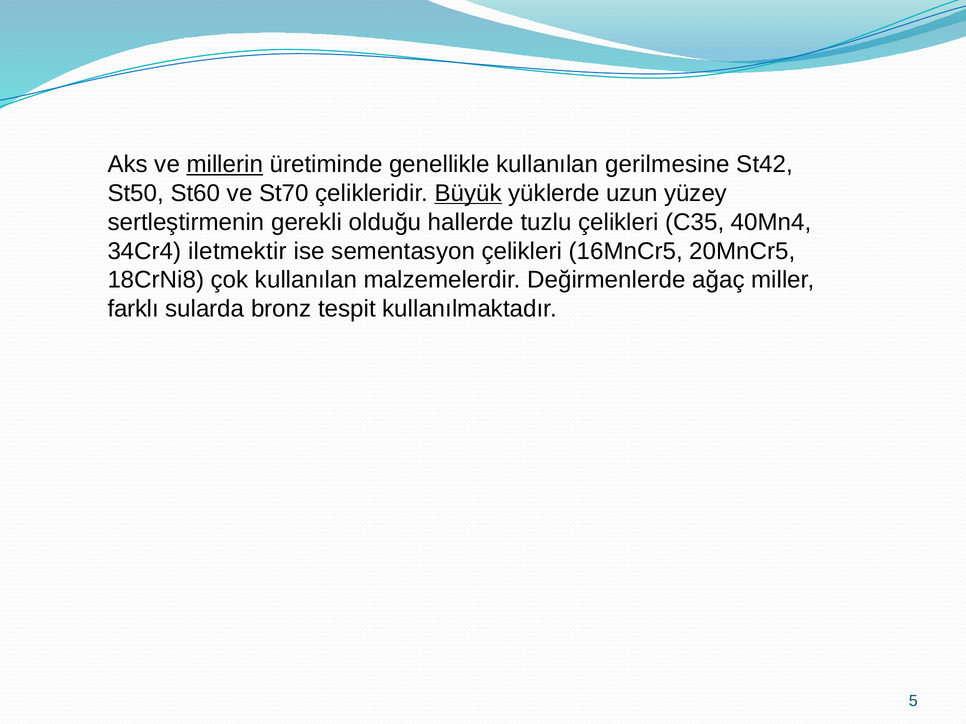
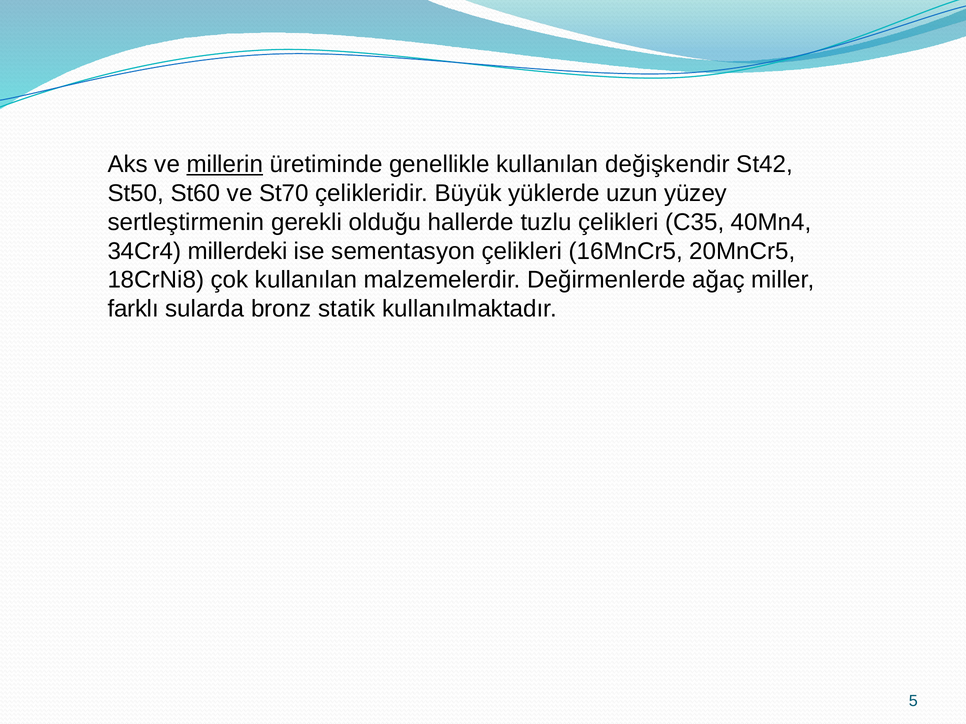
gerilmesine: gerilmesine -> değişkendir (667, 164)
Büyük underline: present -> none (468, 193)
iletmektir: iletmektir -> millerdeki (238, 251)
tespit: tespit -> statik (347, 309)
